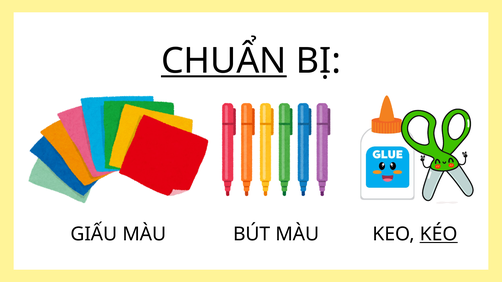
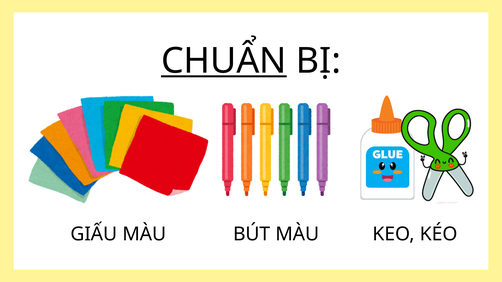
KÉO underline: present -> none (439, 234)
